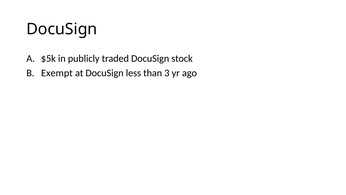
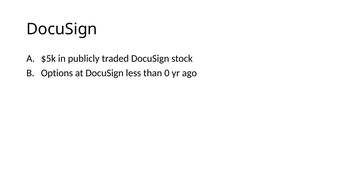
Exempt: Exempt -> Options (57, 73)
3: 3 -> 0 (167, 73)
